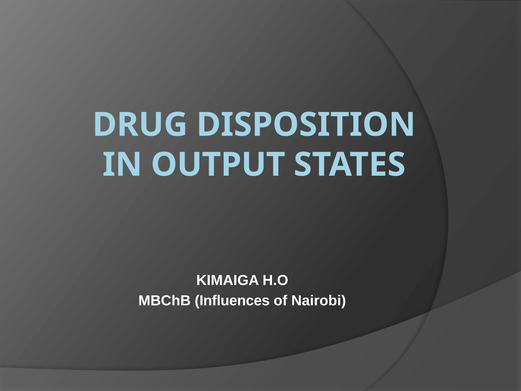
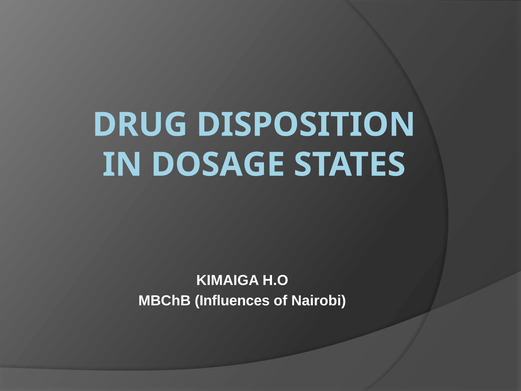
OUTPUT: OUTPUT -> DOSAGE (218, 165)
